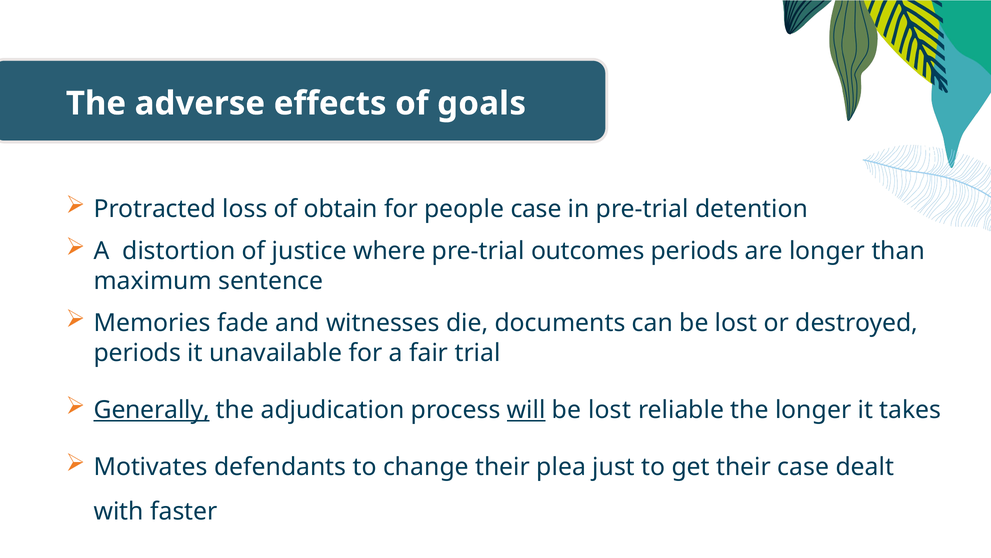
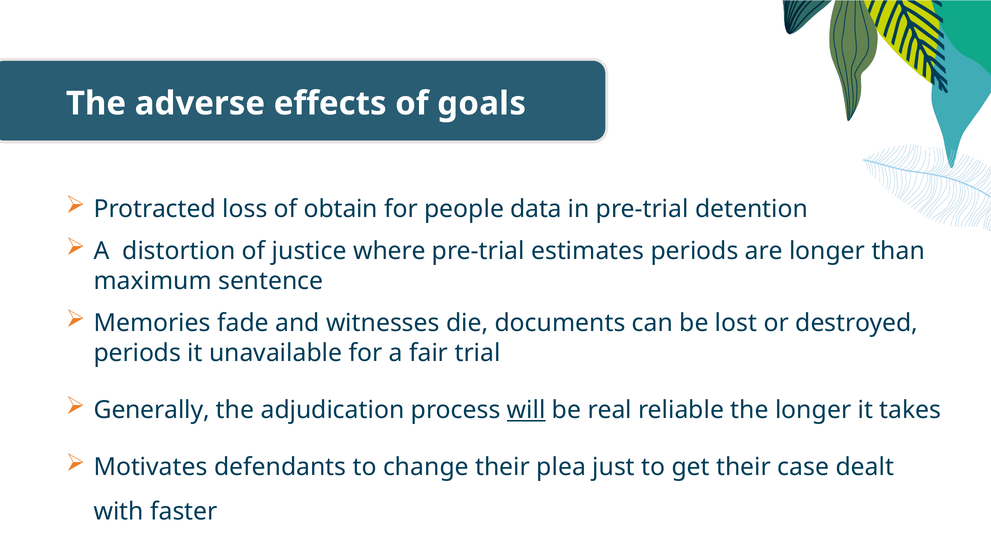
people case: case -> data (536, 209)
outcomes: outcomes -> estimates (588, 251)
Generally underline: present -> none (152, 410)
lost: lost -> real (610, 410)
